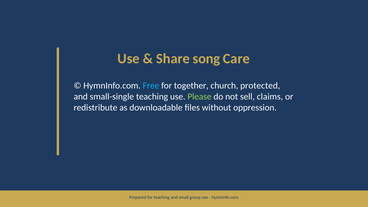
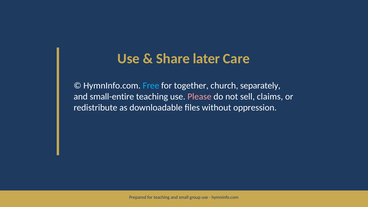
song: song -> later (206, 59)
protected: protected -> separately (260, 86)
small-single: small-single -> small-entire (112, 97)
Please colour: light green -> pink (199, 97)
